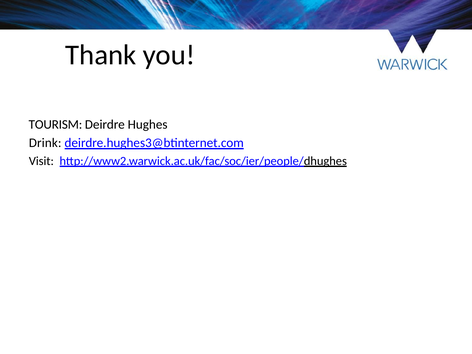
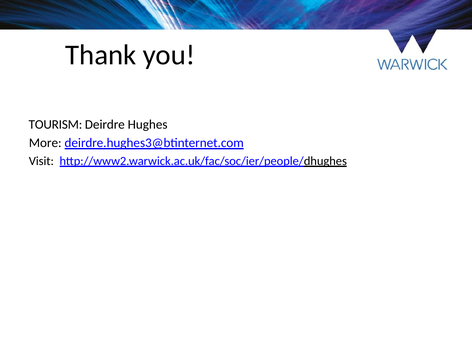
Drink: Drink -> More (45, 143)
